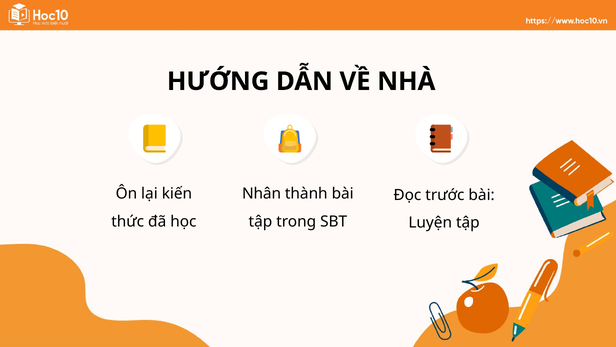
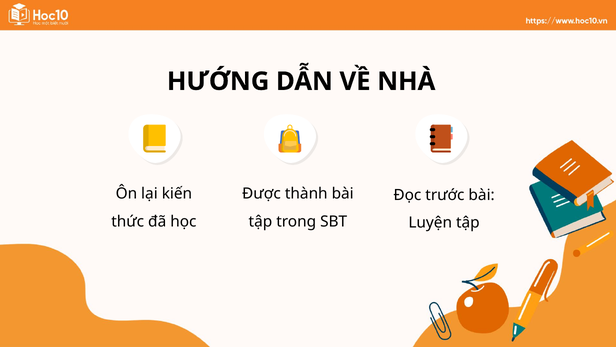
Nhân: Nhân -> Được (261, 193)
